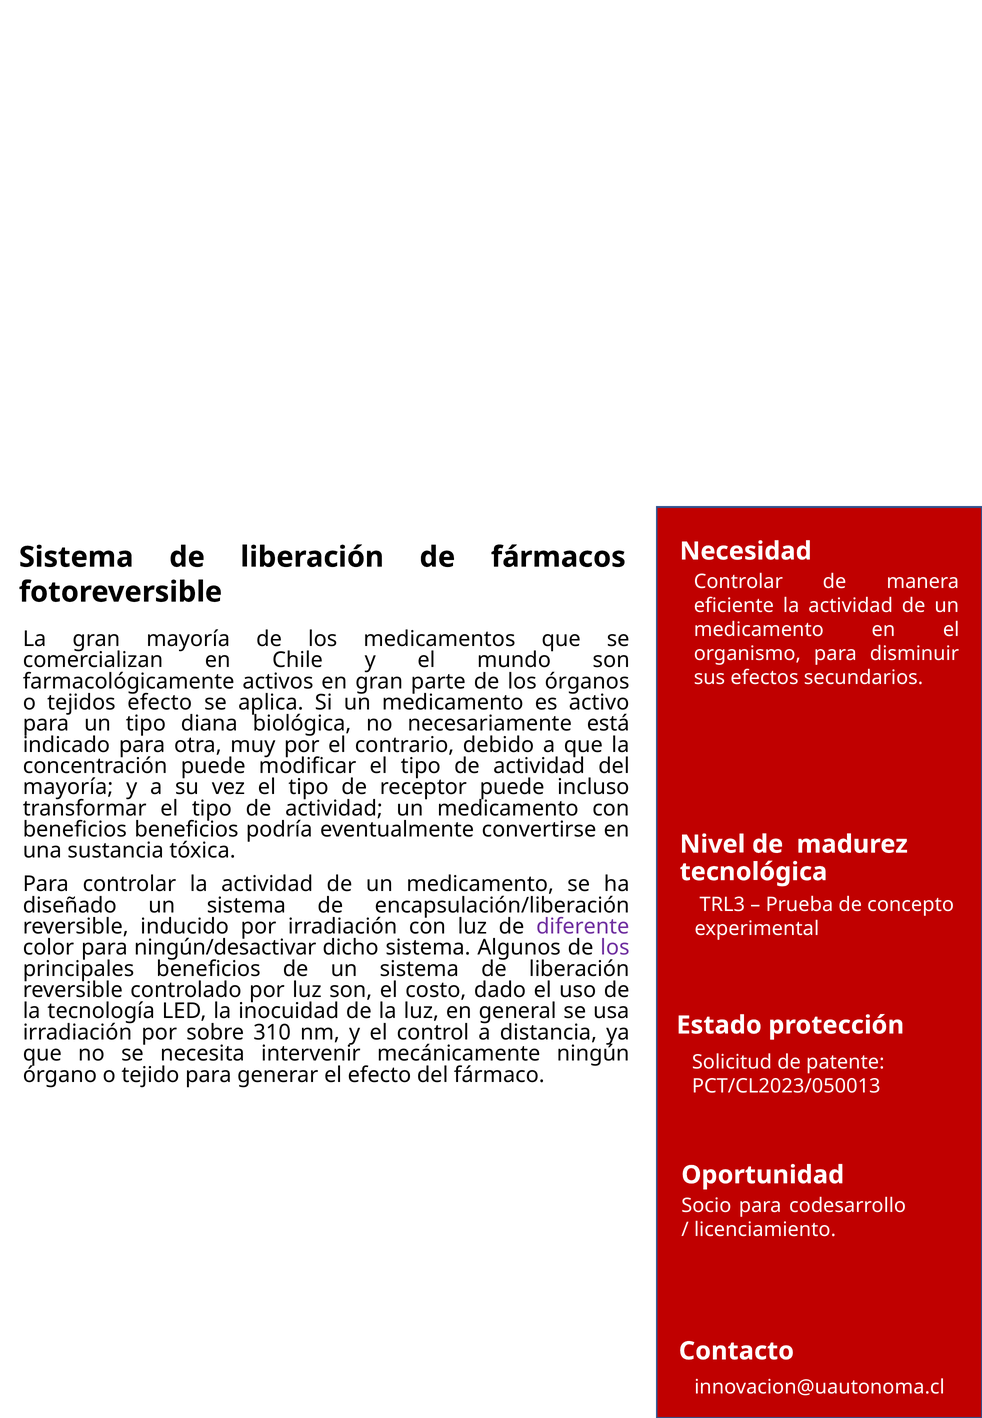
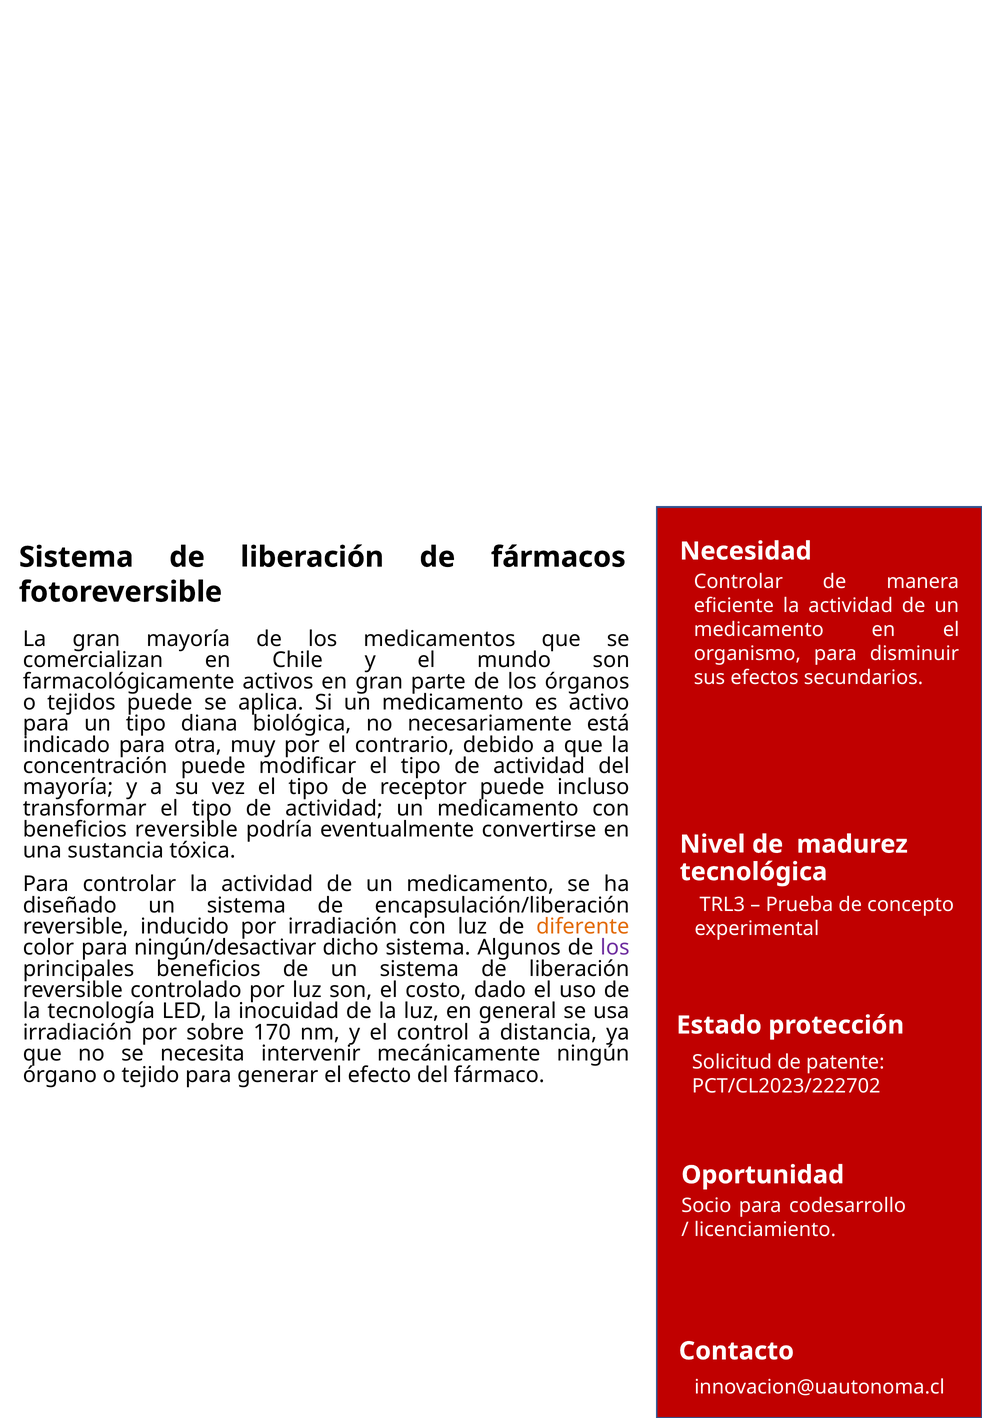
tejidos efecto: efecto -> puede (160, 703)
beneficios beneficios: beneficios -> reversible (186, 830)
diferente colour: purple -> orange (583, 927)
310: 310 -> 170 (272, 1033)
PCT/CL2023/050013: PCT/CL2023/050013 -> PCT/CL2023/222702 (786, 1087)
